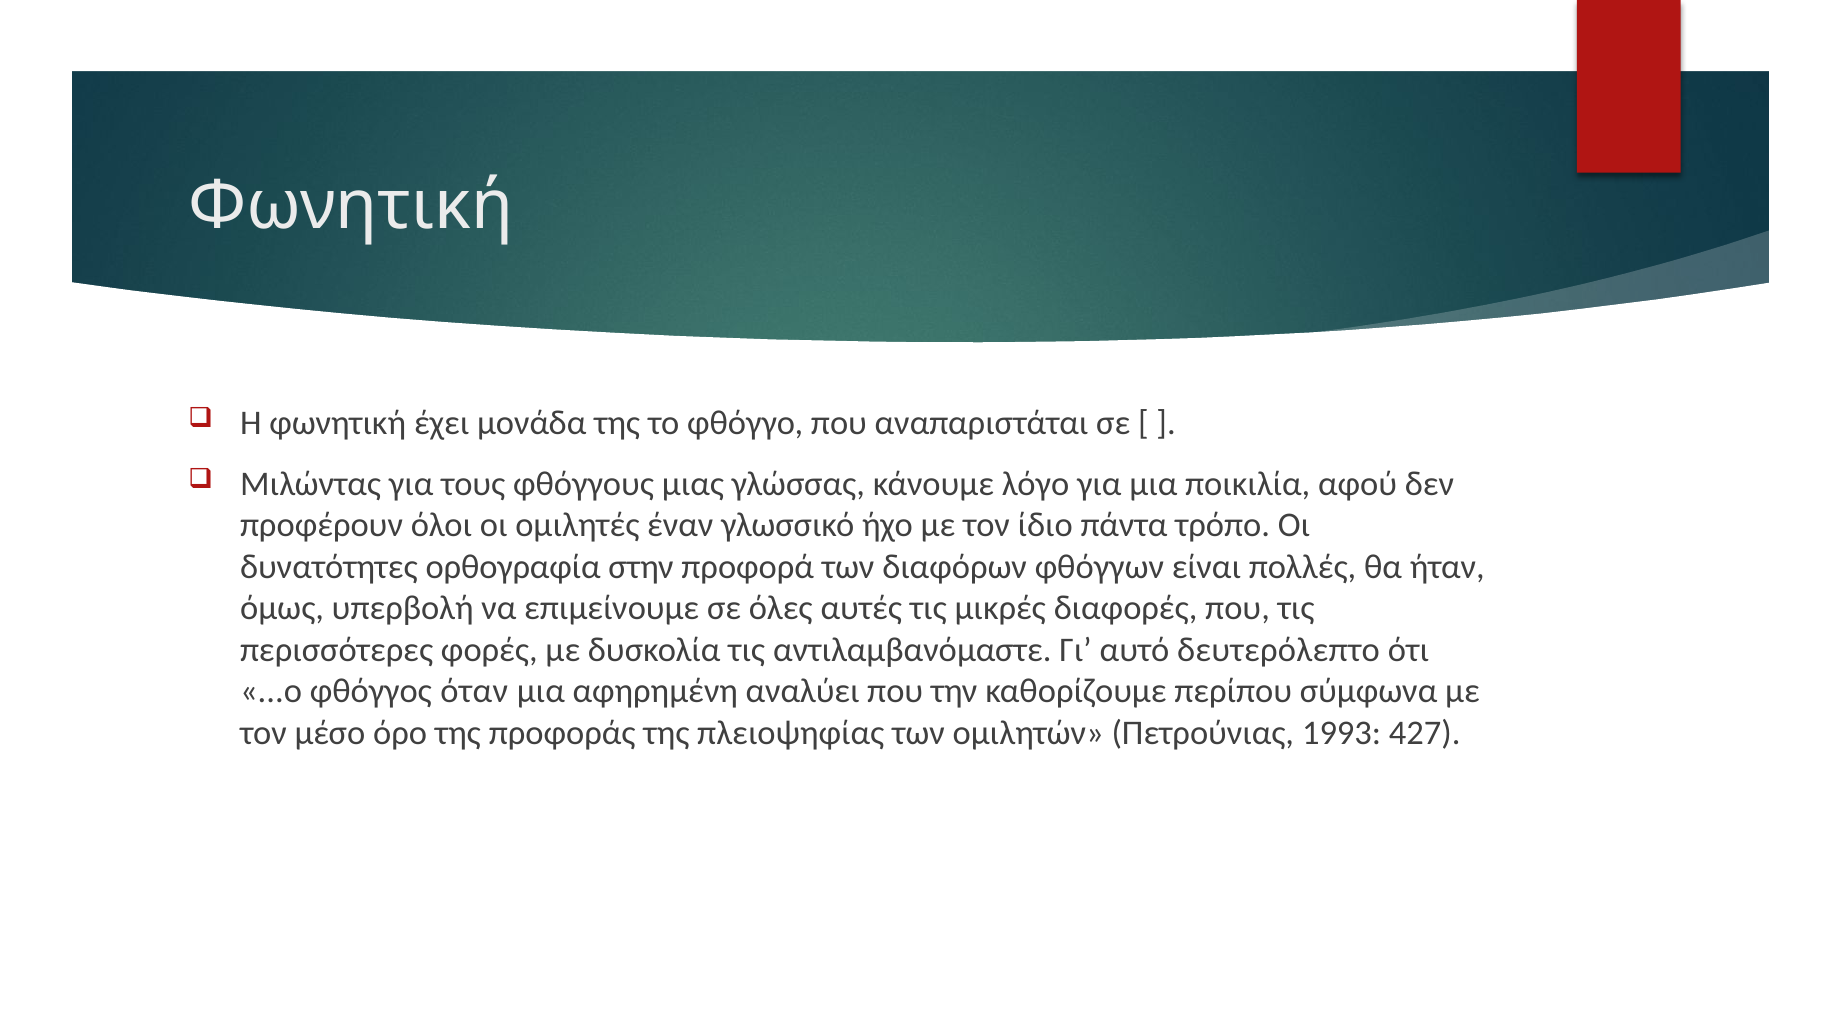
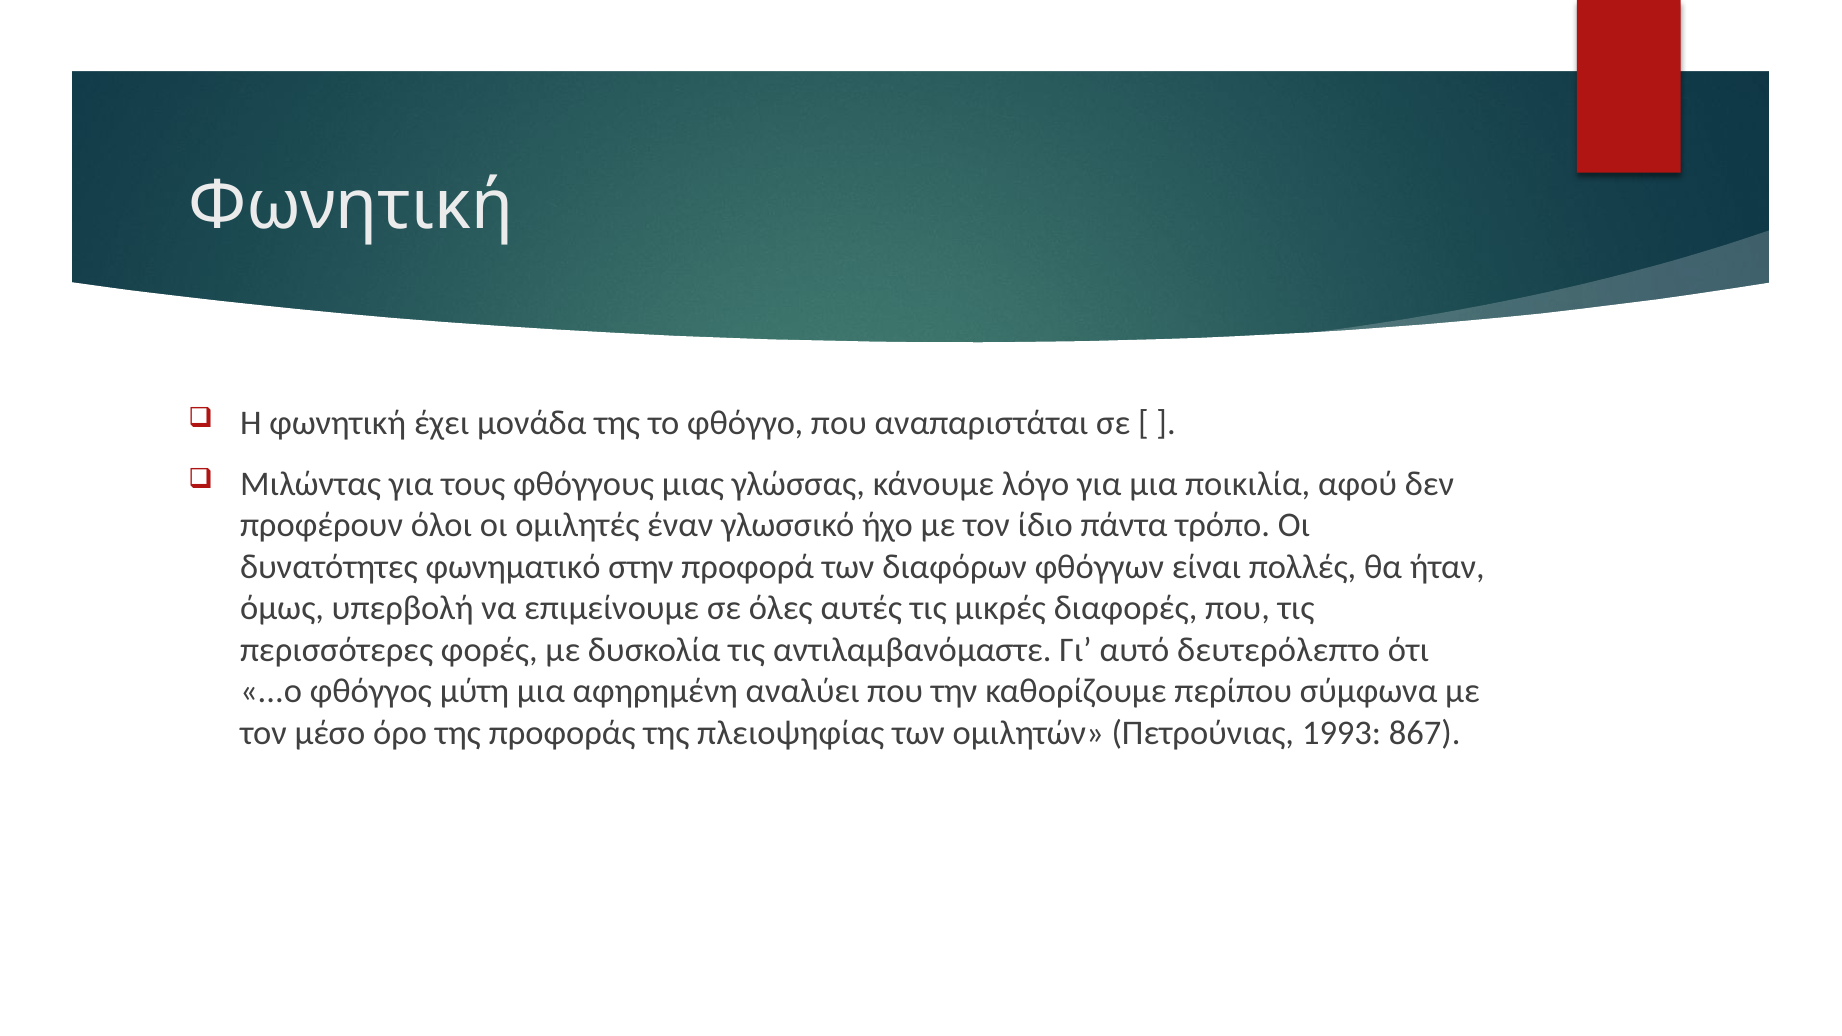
ορθογραφία: ορθογραφία -> φωνηματικό (513, 567)
όταν: όταν -> μύτη (474, 691)
427: 427 -> 867 (1425, 733)
